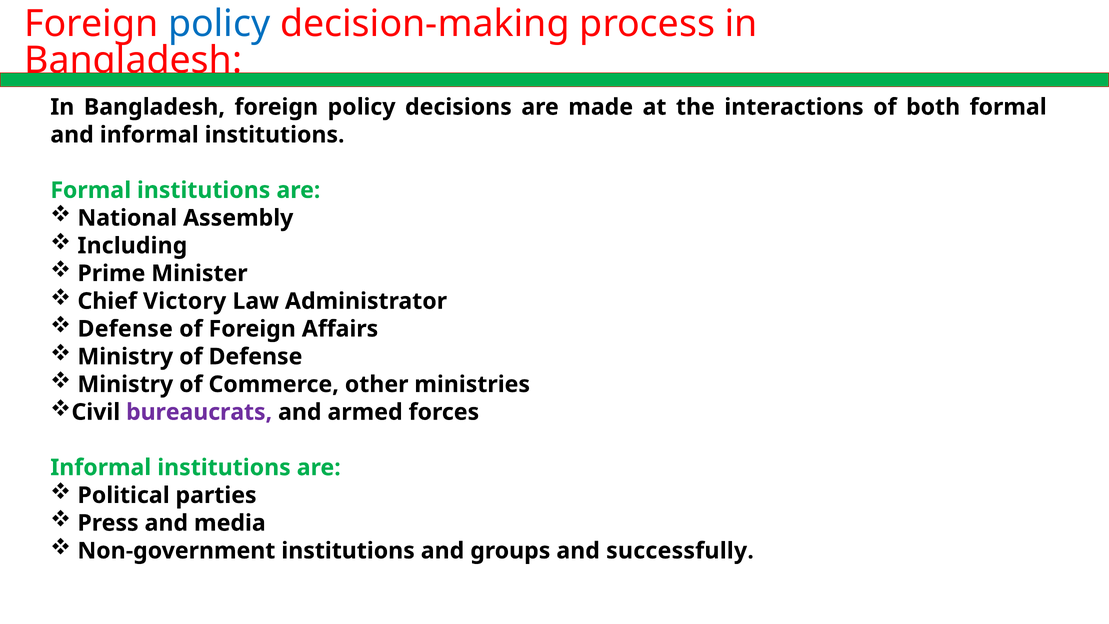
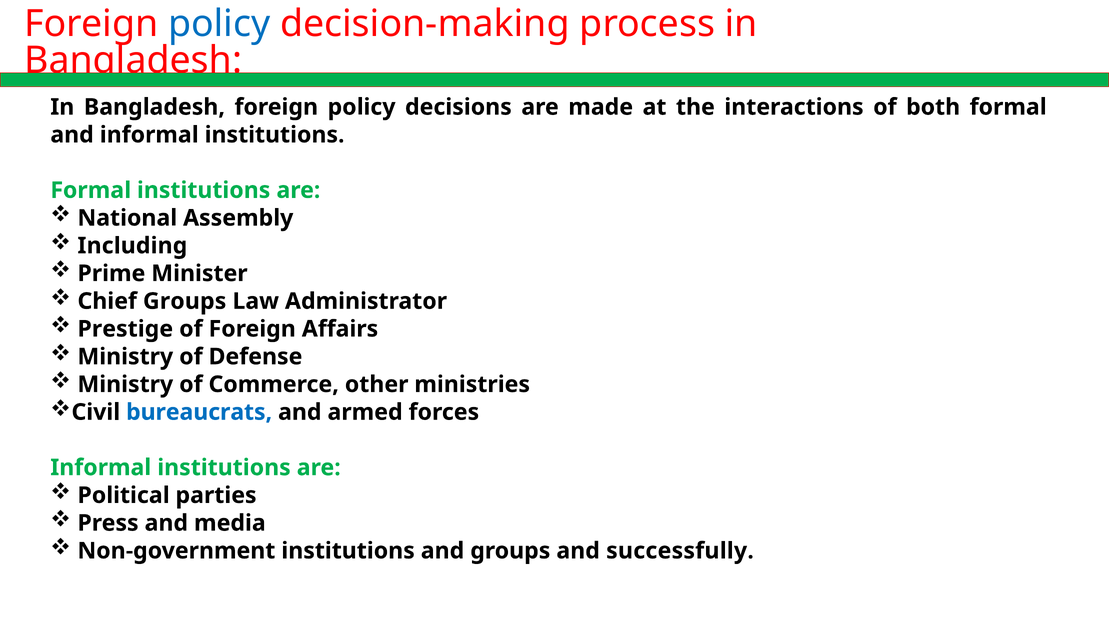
Chief Victory: Victory -> Groups (185, 301)
Defense: Defense -> Prestige (125, 329)
bureaucrats colour: purple -> blue (199, 412)
